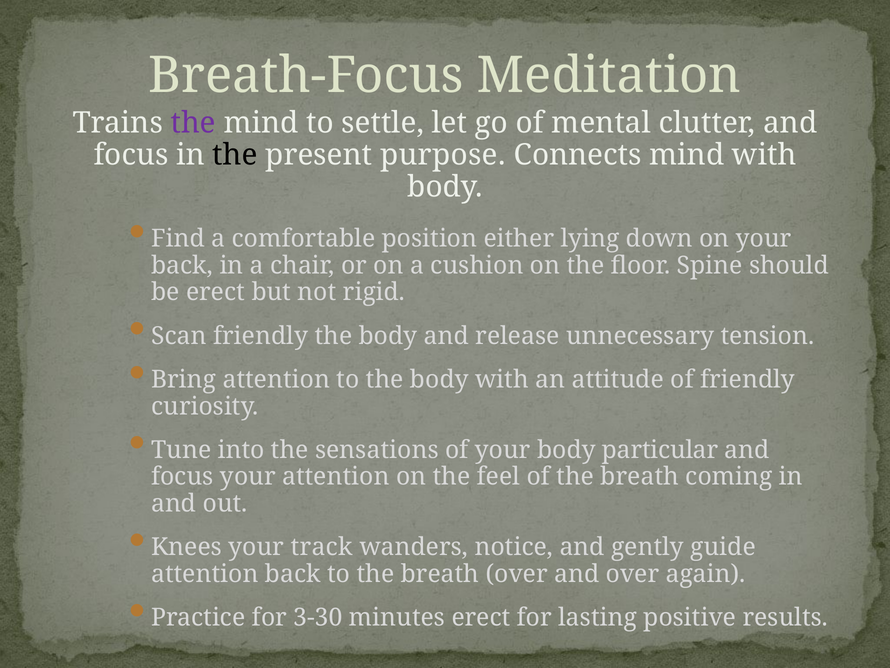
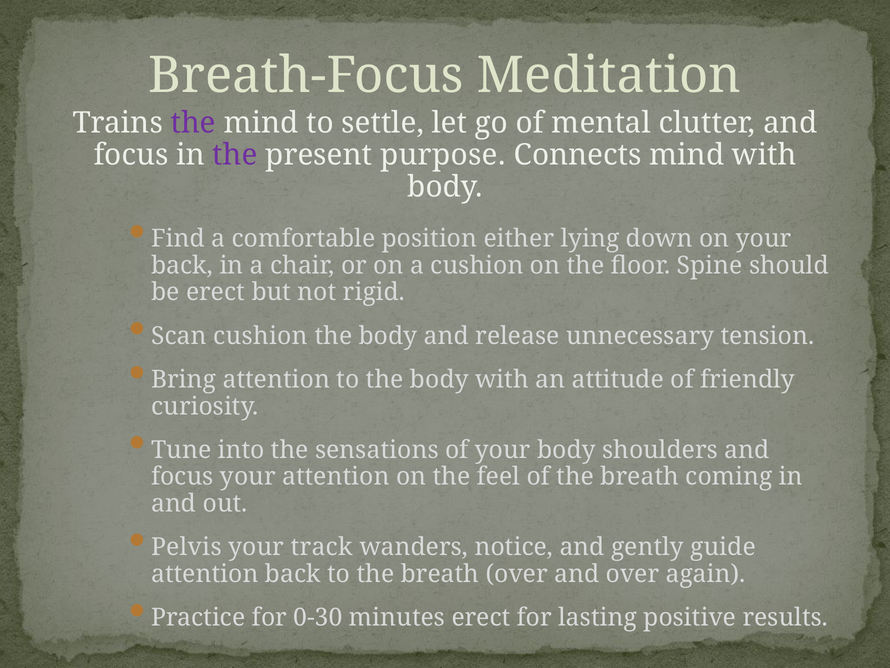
the colour: black -> purple (235, 155)
Scan friendly: friendly -> cushion (260, 336)
particular: particular -> shoulders (660, 450)
Knees: Knees -> Pelvis (186, 547)
3-30: 3-30 -> 0-30 (318, 617)
